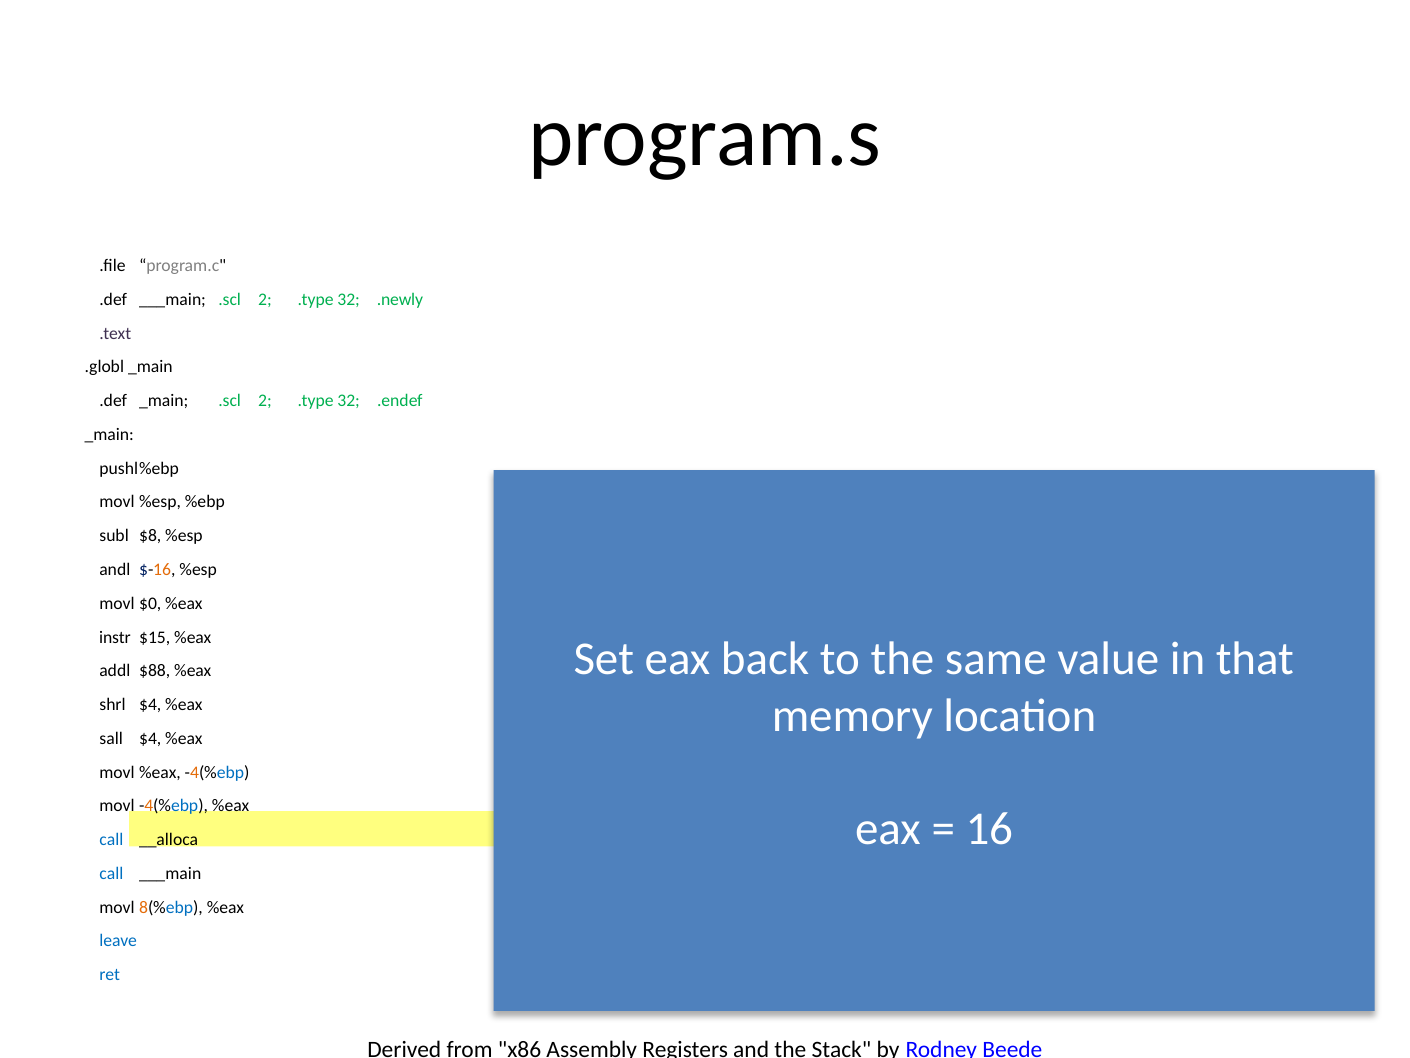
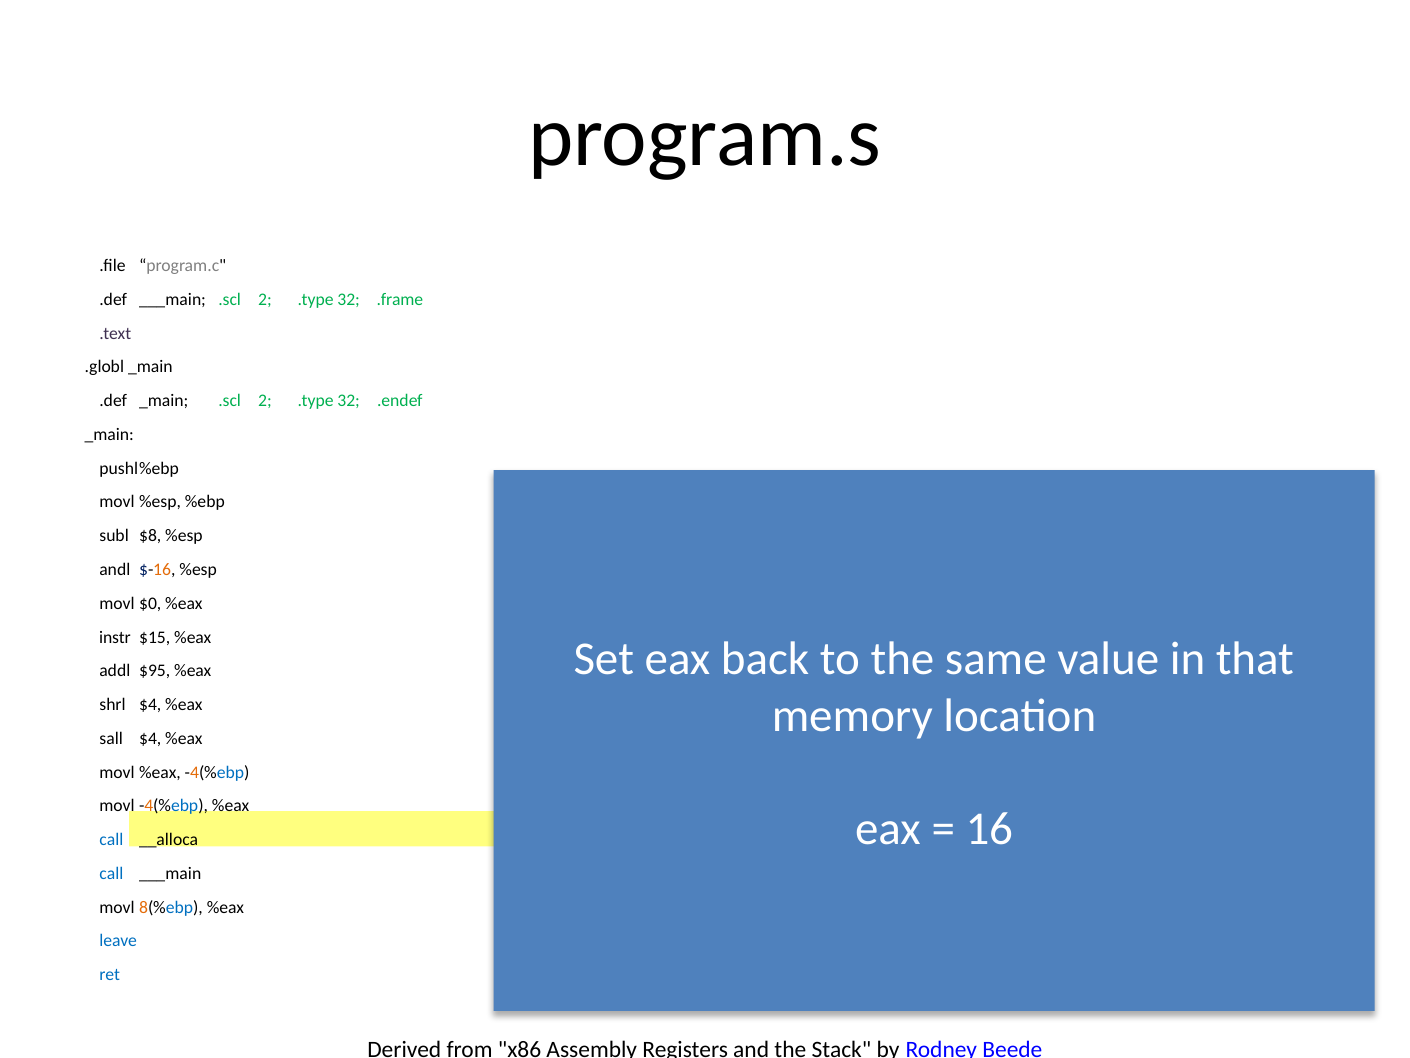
.newly: .newly -> .frame (400, 299)
$88: $88 -> $95 (155, 671)
